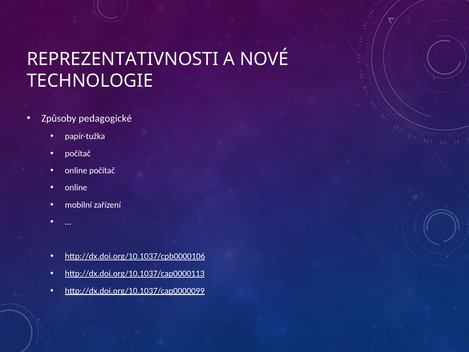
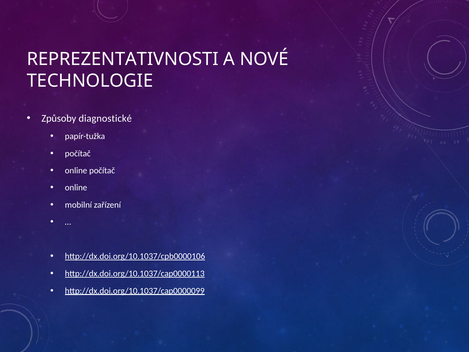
pedagogické: pedagogické -> diagnostické (105, 118)
